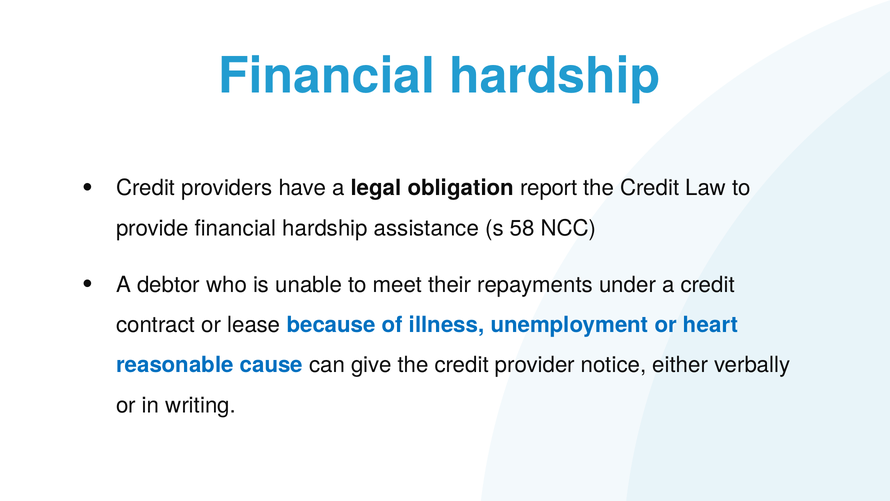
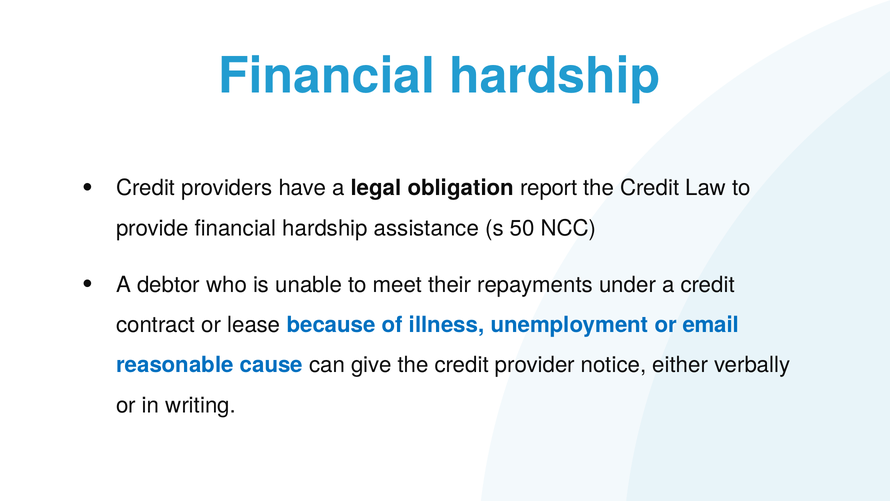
58: 58 -> 50 (522, 228)
heart: heart -> email (711, 325)
